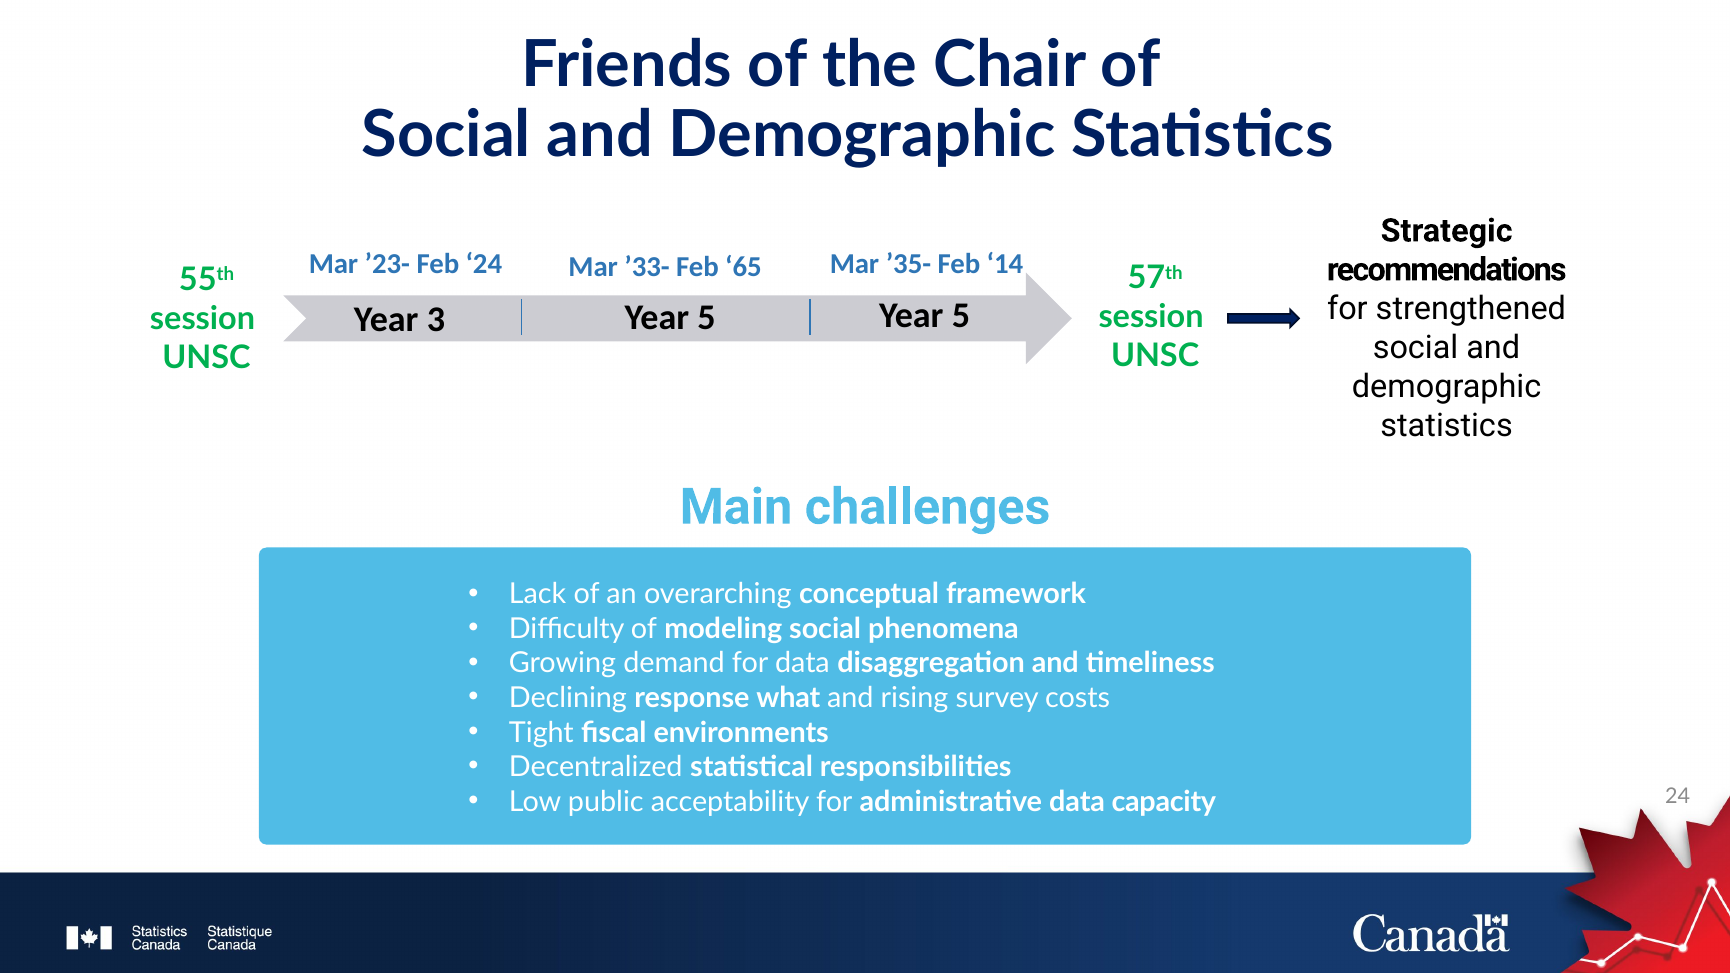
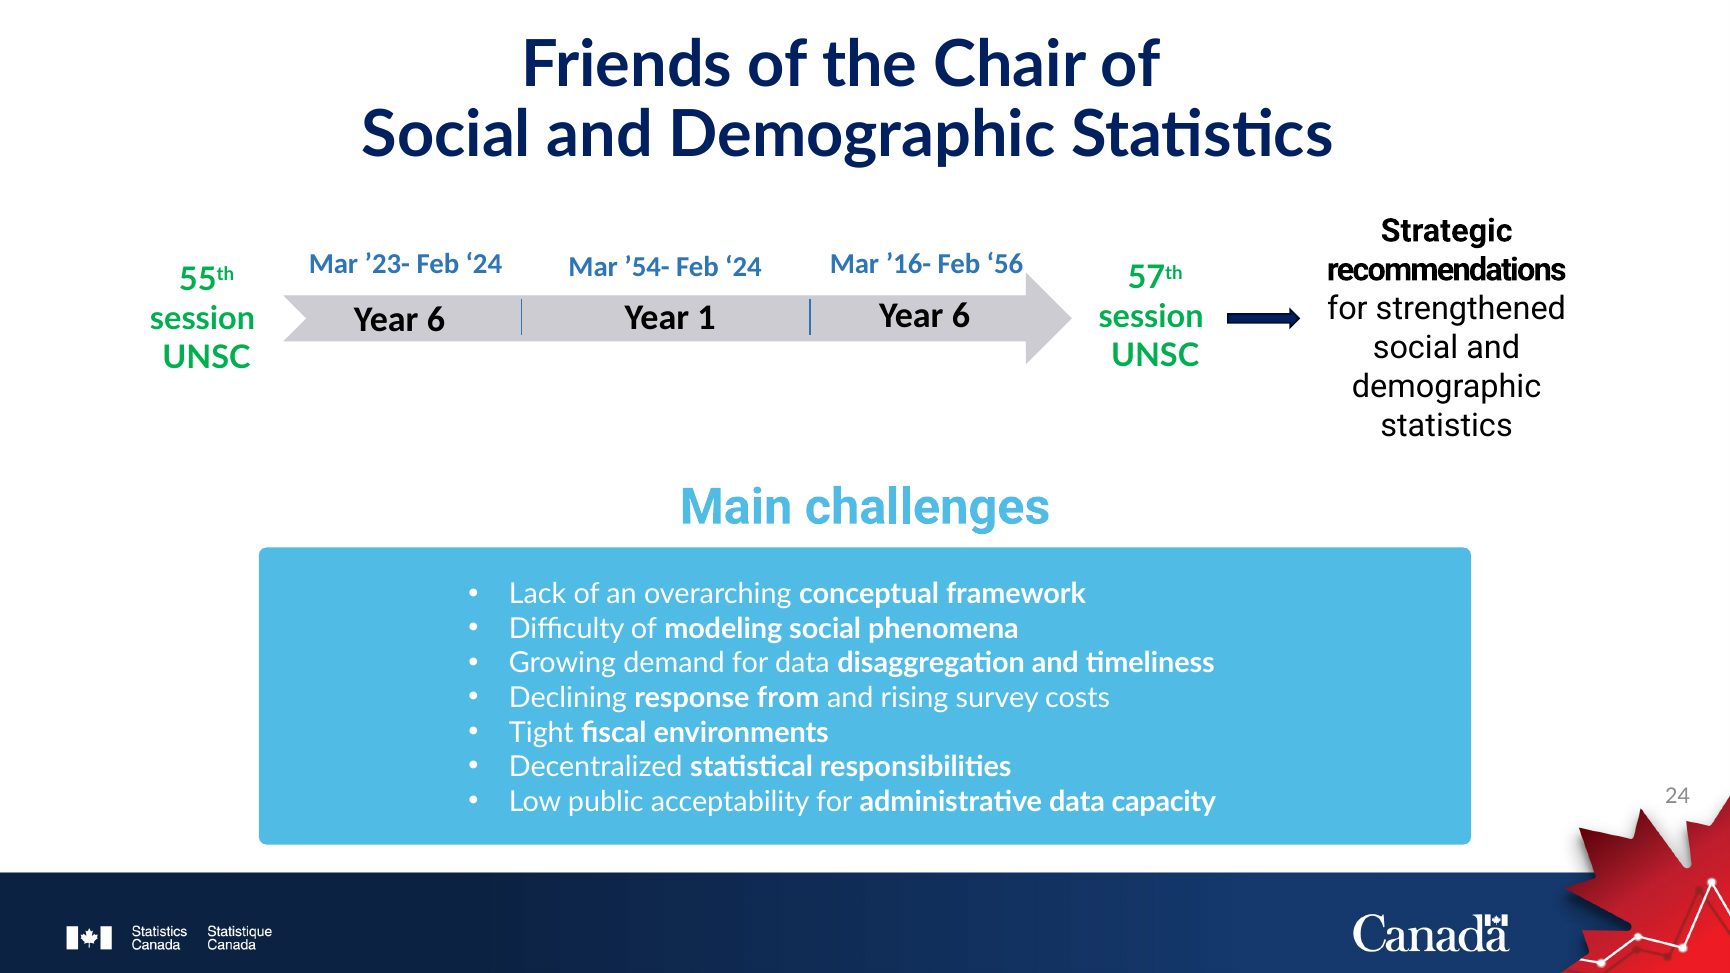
’33-: ’33- -> ’54- (647, 267)
65: 65 -> 24 (743, 267)
’35-: ’35- -> ’16- (908, 264)
14: 14 -> 56 (1005, 264)
5: 5 -> 1 (707, 317)
3: 3 -> 6 (436, 320)
5: 5 -> 6 (961, 316)
what: what -> from (788, 698)
